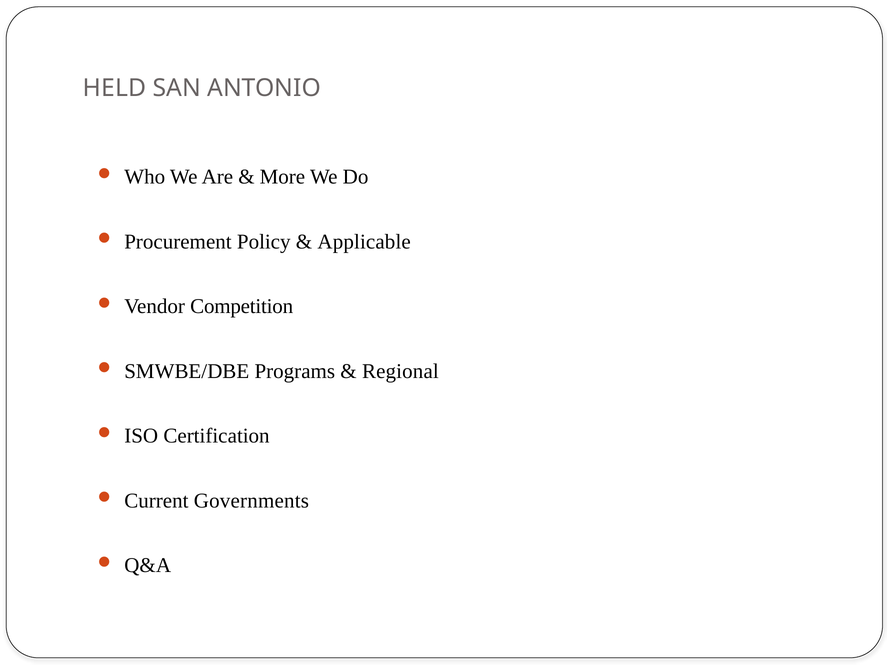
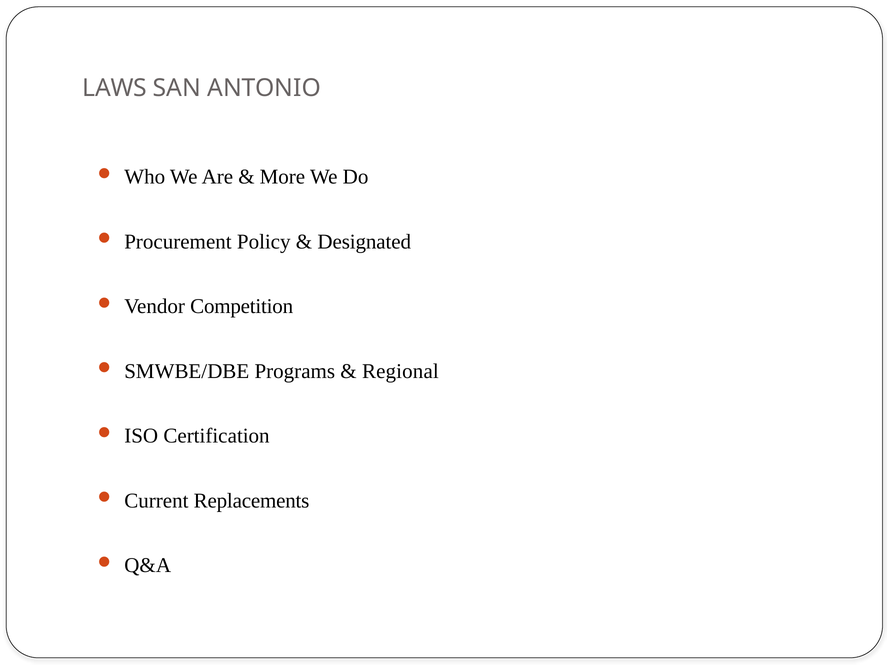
HELD: HELD -> LAWS (115, 88)
Applicable: Applicable -> Designated (364, 241)
Governments: Governments -> Replacements (252, 501)
